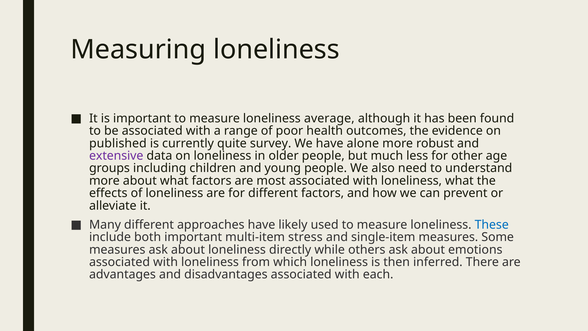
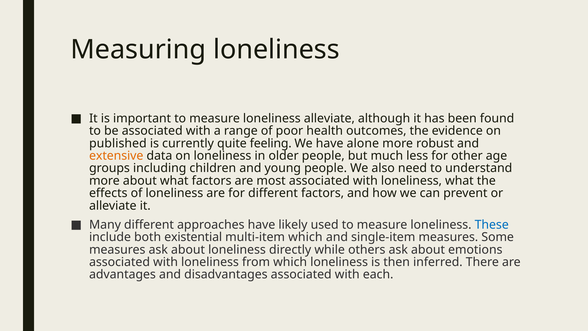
loneliness average: average -> alleviate (329, 118)
survey: survey -> feeling (271, 143)
extensive colour: purple -> orange (116, 156)
both important: important -> existential (193, 237)
multi-item stress: stress -> which (305, 237)
